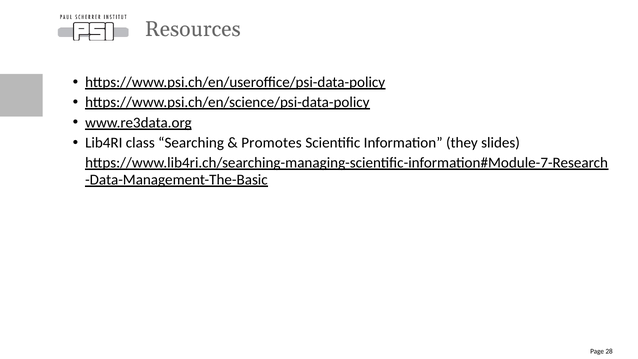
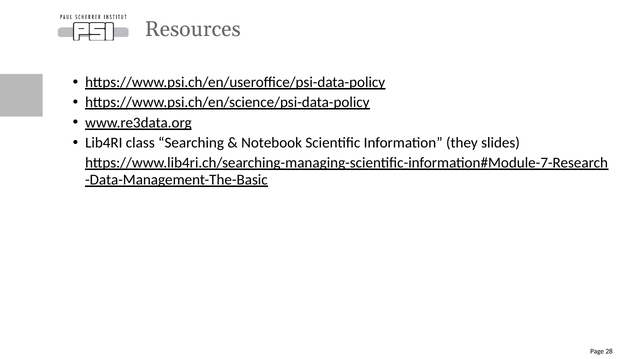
Promotes: Promotes -> Notebook (272, 143)
